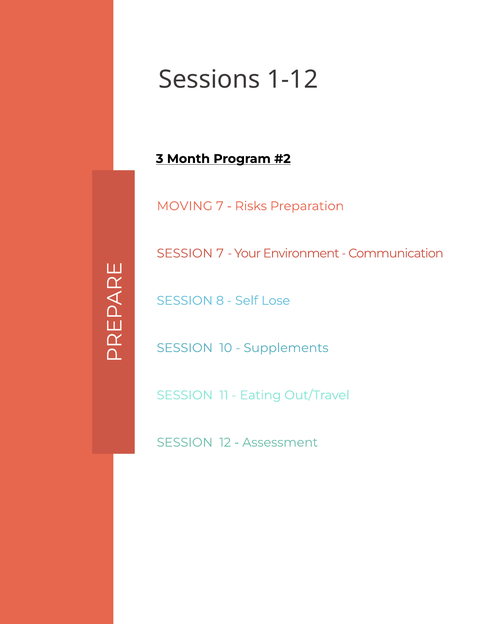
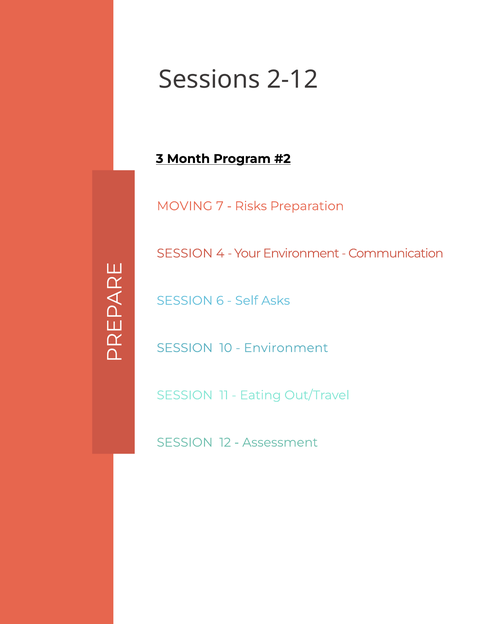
1-12: 1-12 -> 2-12 (292, 79)
SESSION 7: 7 -> 4 (220, 253)
8: 8 -> 6 (220, 300)
Lose: Lose -> Asks (276, 300)
Supplements: Supplements -> Environment (286, 348)
